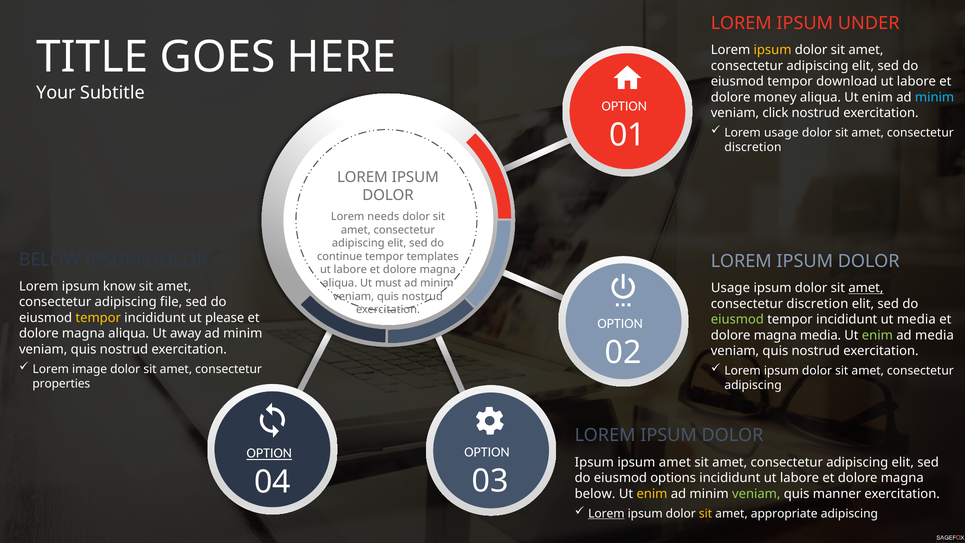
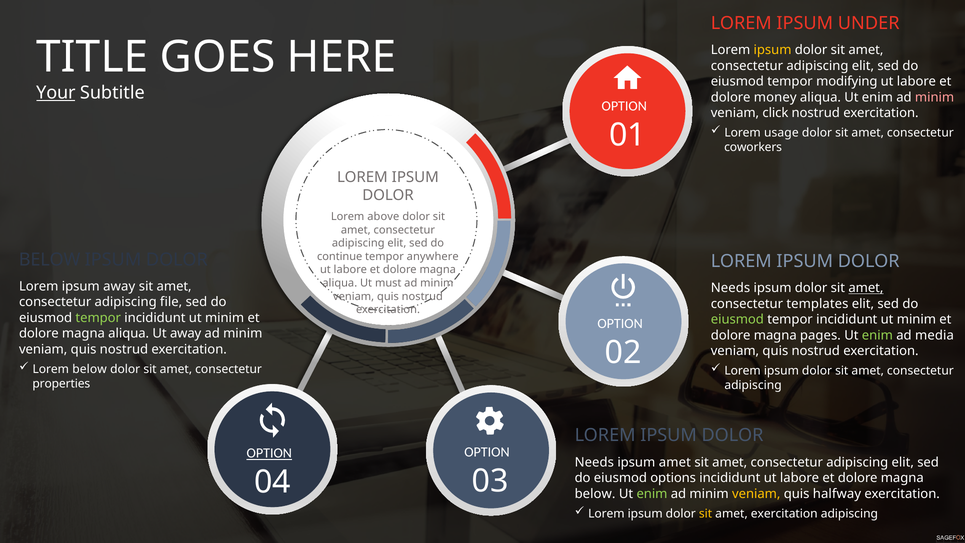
download: download -> modifying (847, 81)
Your underline: none -> present (56, 93)
minim colour: light blue -> pink (935, 97)
discretion: discretion -> coworkers (753, 147)
needs: needs -> above (383, 217)
templates: templates -> anywhere (433, 256)
ipsum know: know -> away (119, 286)
Usage: Usage -> Needs (730, 288)
discretion: discretion -> templates (817, 304)
tempor colour: yellow -> light green (98, 318)
please: please -> minim (225, 318)
media: media -> minim (916, 319)
magna media: media -> pages (820, 335)
Lorem image: image -> below (90, 369)
Ipsum: Ipsum -> Needs (594, 462)
enim colour: yellow -> light green (652, 494)
veniam colour: light green -> yellow (756, 494)
manner: manner -> halfway (837, 494)
Lorem underline: present -> none (606, 513)
amet appropriate: appropriate -> exercitation (784, 513)
